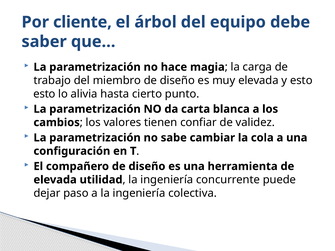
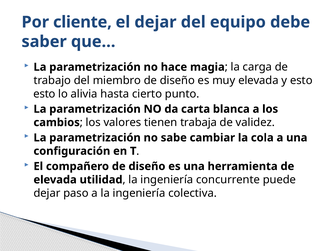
el árbol: árbol -> dejar (155, 22)
confiar: confiar -> trabaja (199, 123)
